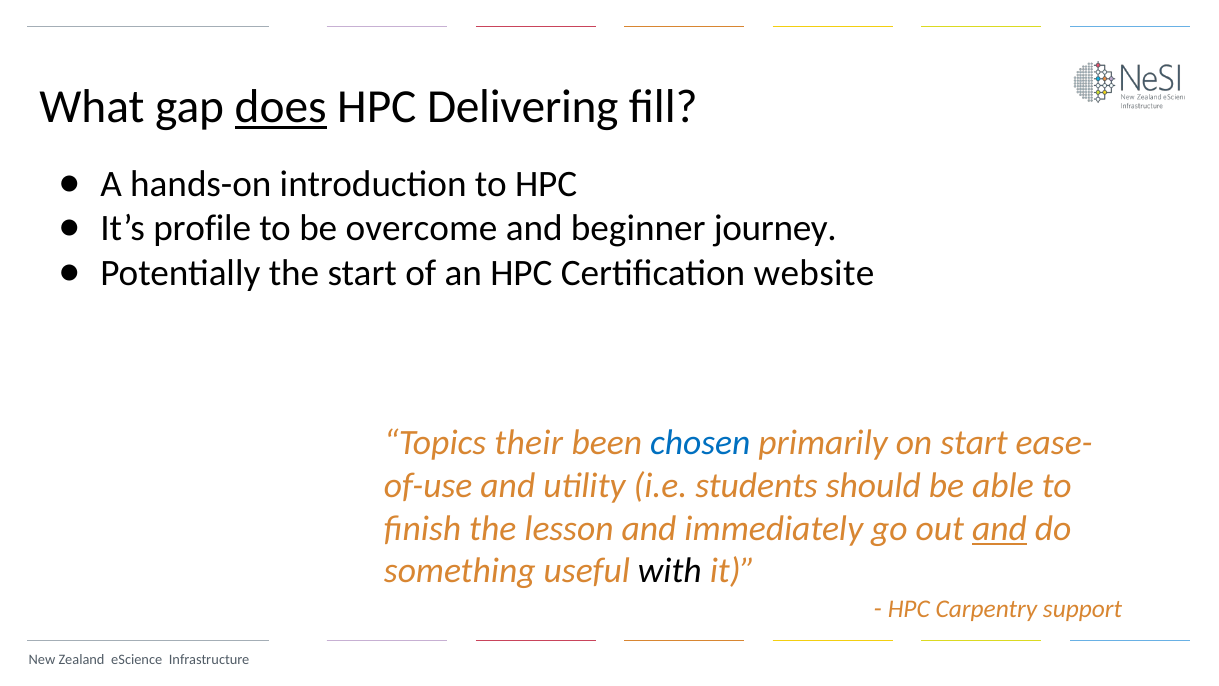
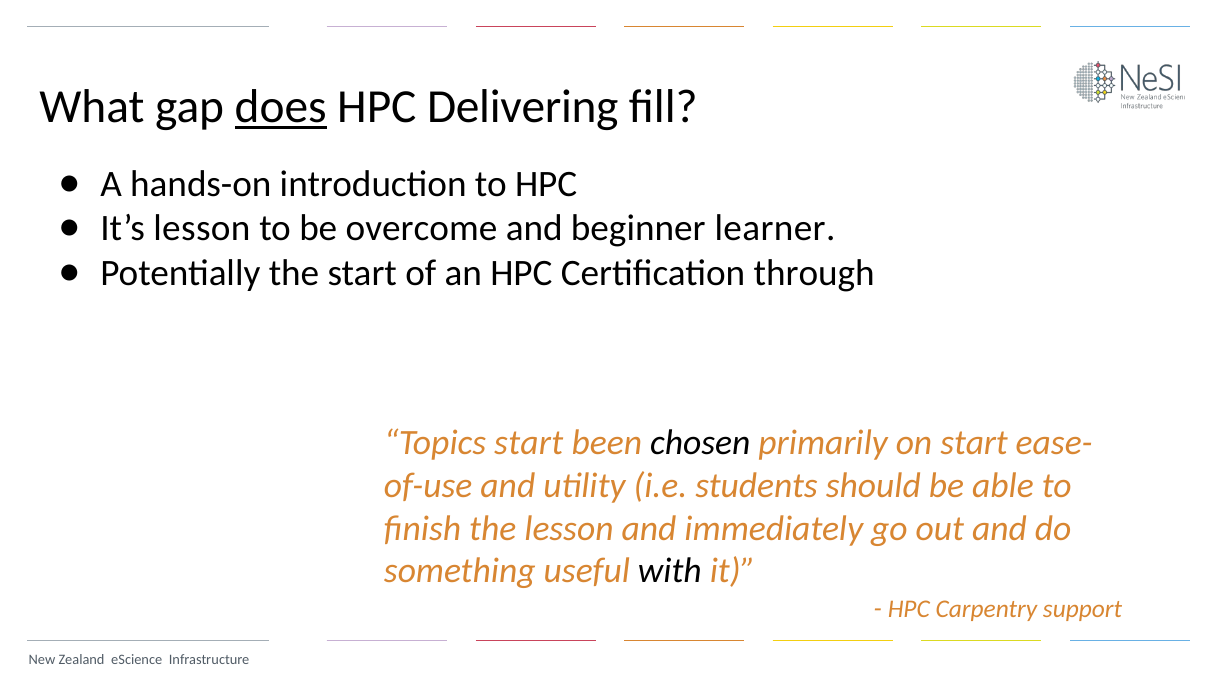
It’s profile: profile -> lesson (202, 228)
journey: journey -> learner (775, 228)
website: website -> through (814, 273)
Topics their: their -> start (529, 443)
chosen colour: blue -> black (700, 443)
and underline: present -> none (1000, 528)
